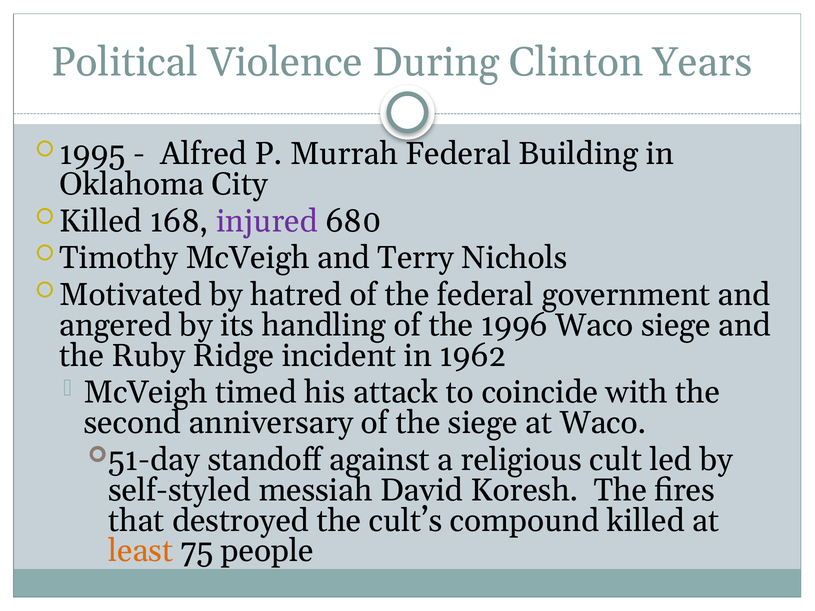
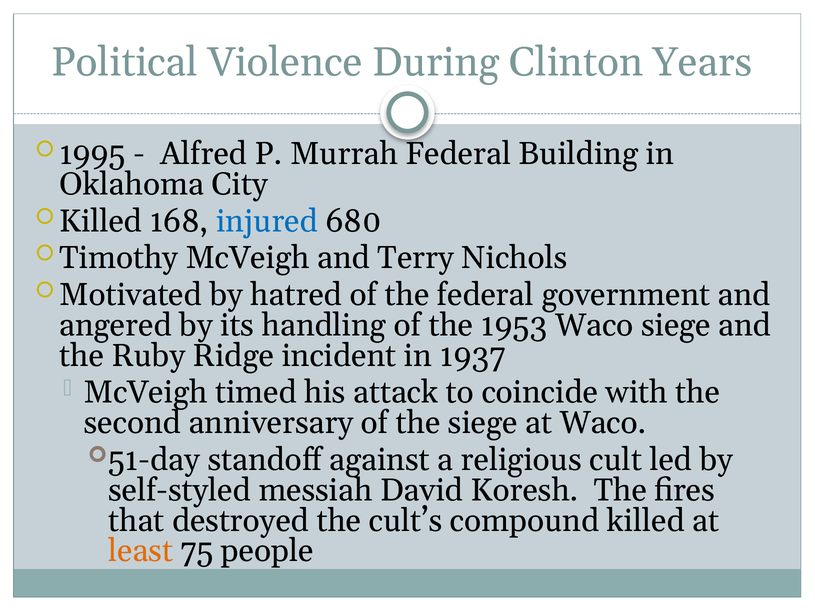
injured colour: purple -> blue (267, 221)
1996: 1996 -> 1953 (514, 325)
1962: 1962 -> 1937 (473, 356)
